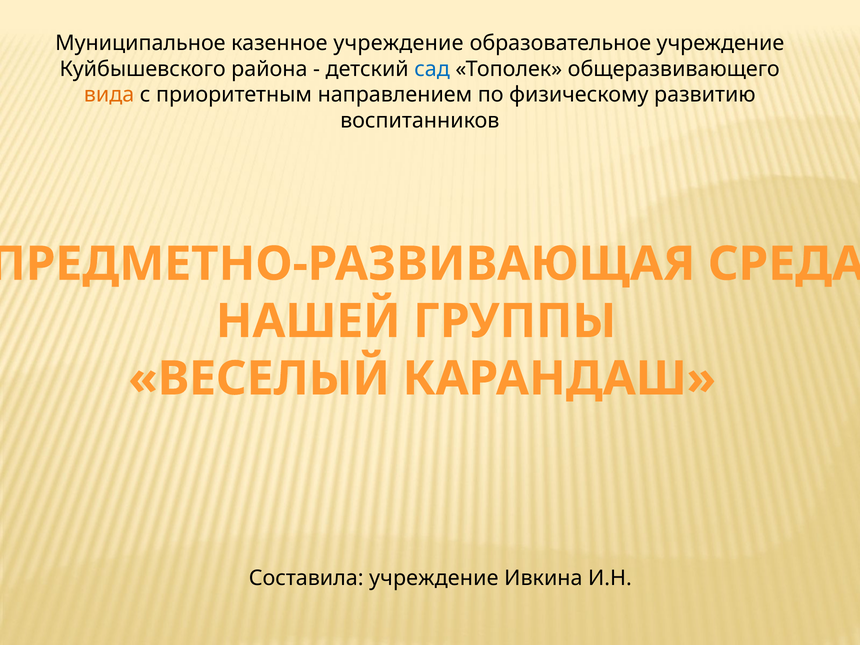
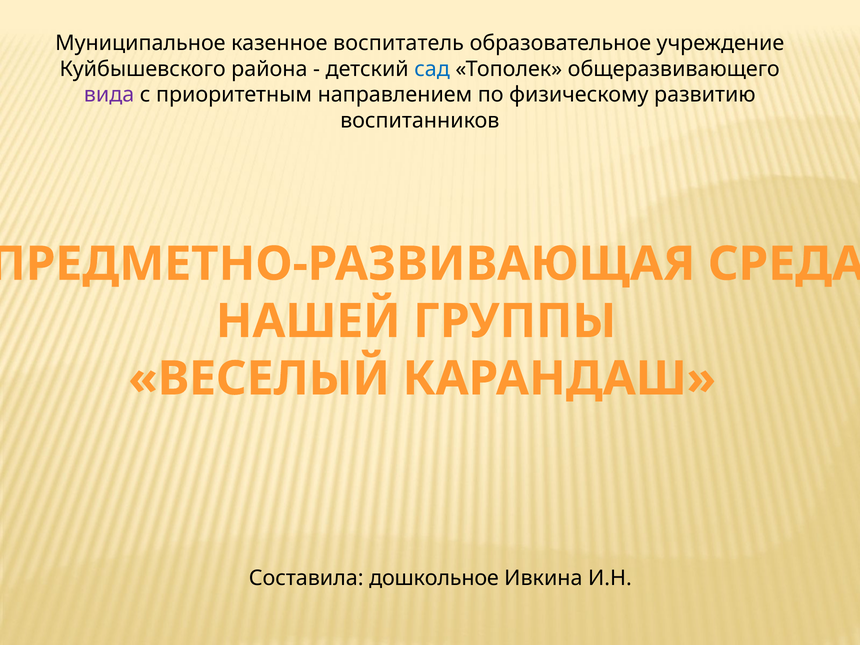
казенное учреждение: учреждение -> воспитатель (399, 43)
вида colour: orange -> purple (109, 95)
Составила учреждение: учреждение -> дошкольное (434, 578)
